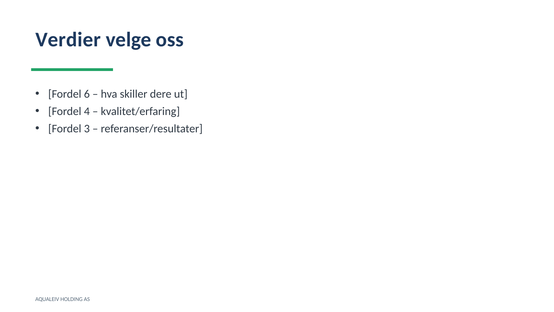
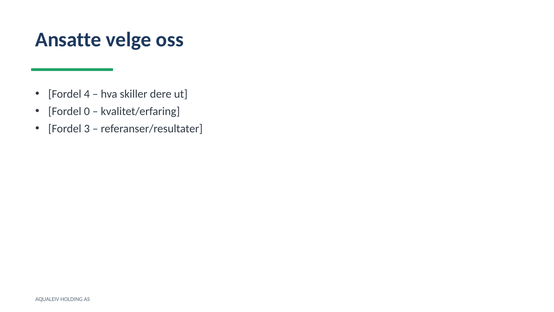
Verdier: Verdier -> Ansatte (68, 40)
6: 6 -> 4 (87, 94)
4: 4 -> 0 (87, 111)
